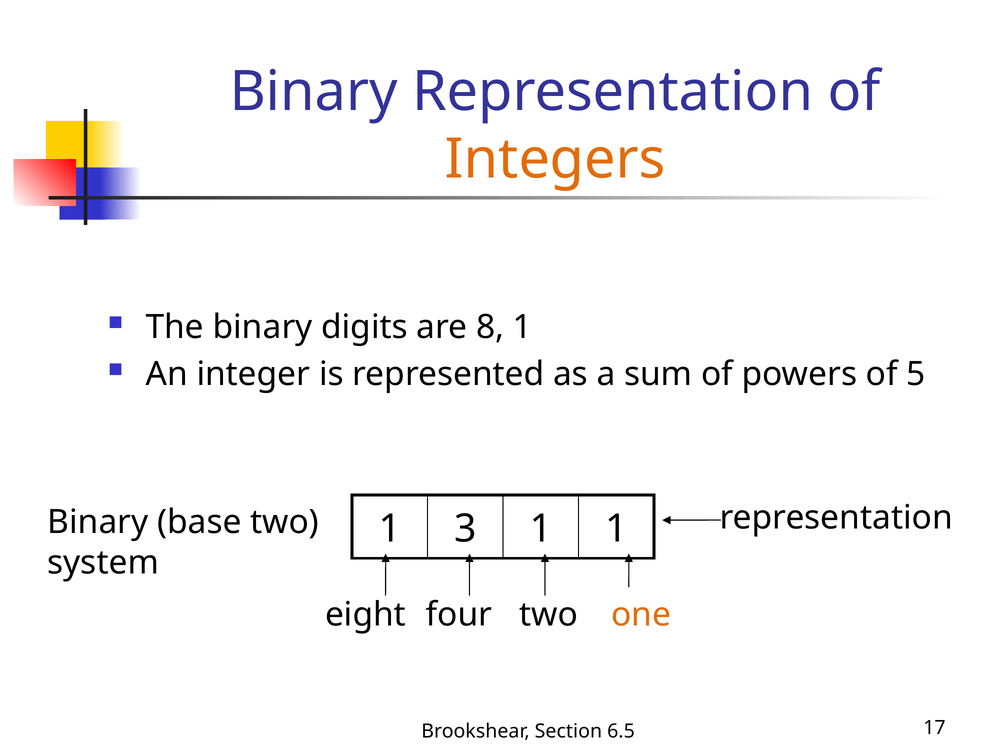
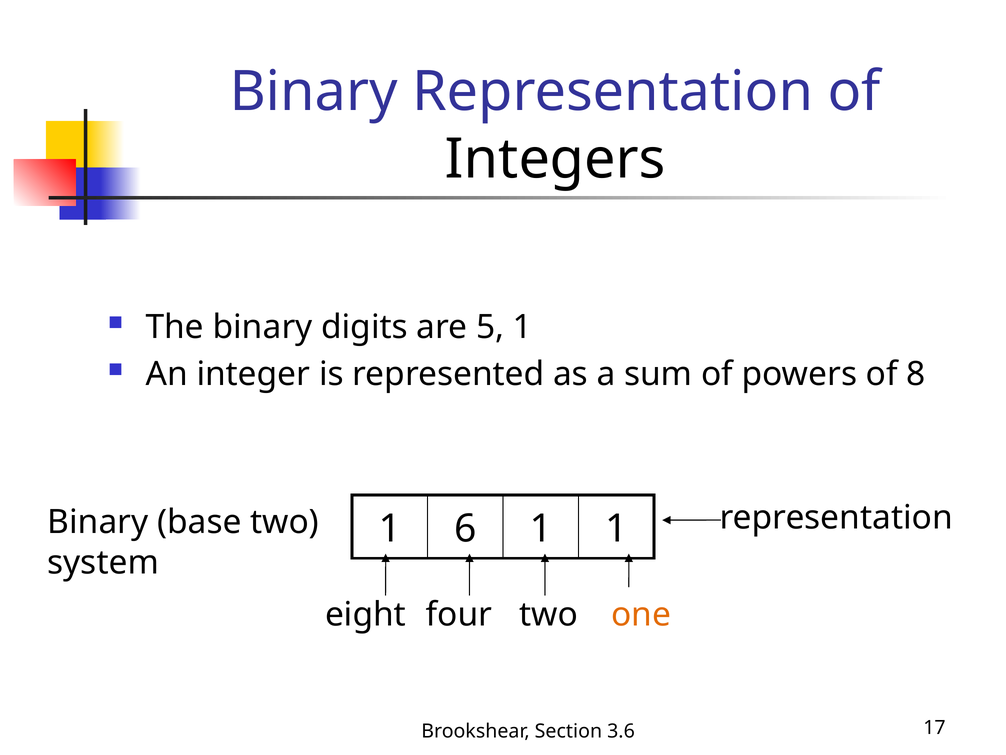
Integers colour: orange -> black (555, 159)
8: 8 -> 5 (490, 327)
5: 5 -> 8 (916, 374)
3: 3 -> 6 (465, 528)
6.5: 6.5 -> 3.6 (621, 731)
